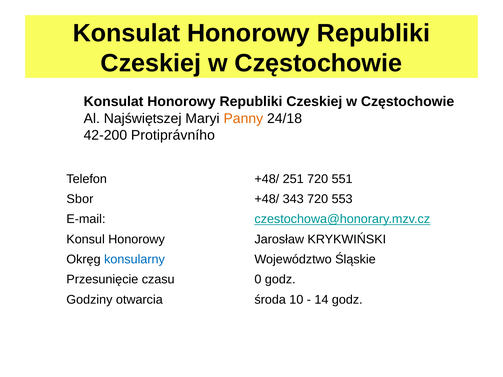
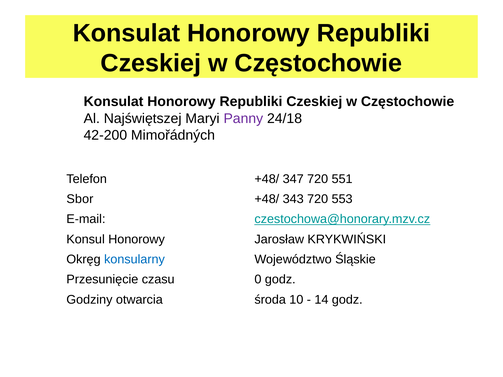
Panny colour: orange -> purple (243, 119)
Protiprávního: Protiprávního -> Mimořádných (173, 135)
251: 251 -> 347 (293, 179)
